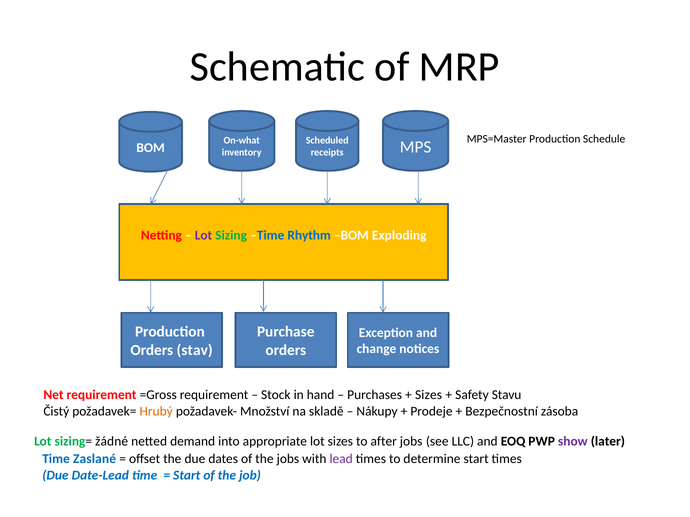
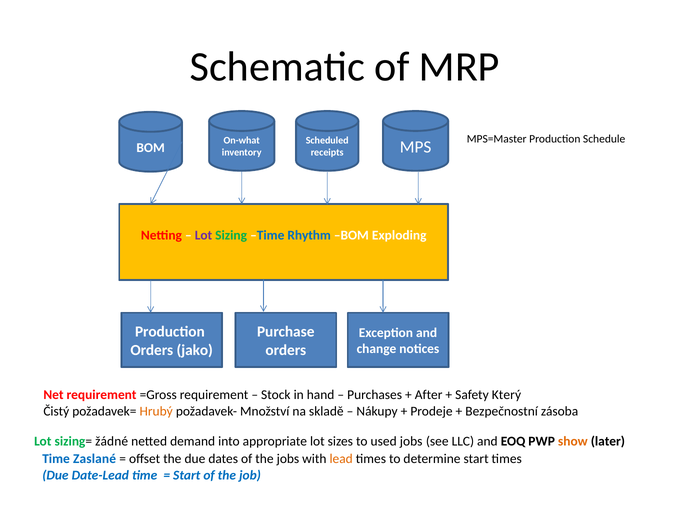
stav: stav -> jako (195, 350)
Sizes: Sizes -> After (429, 395)
Stavu: Stavu -> Který (506, 395)
after: after -> used (384, 442)
show colour: purple -> orange (573, 442)
lead colour: purple -> orange (341, 459)
